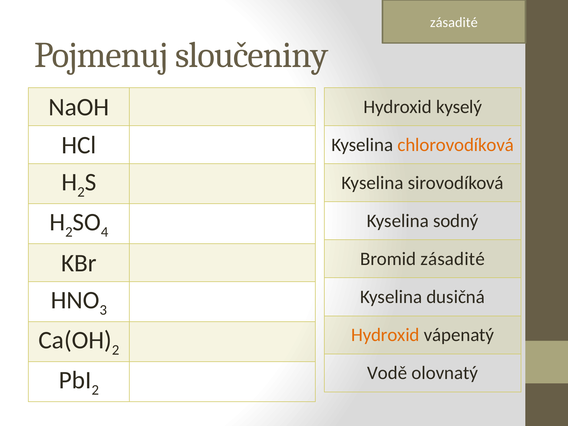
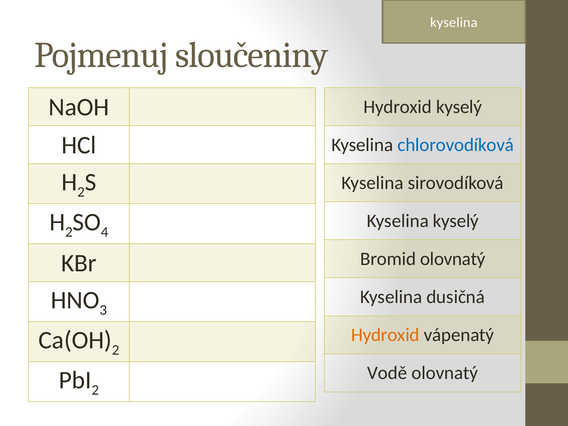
zásadité: zásadité -> kyselina (454, 22)
chlorovodíková colour: orange -> blue (456, 145)
Kyselina sodný: sodný -> kyselý (456, 221)
Bromid zásadité: zásadité -> olovnatý (453, 259)
